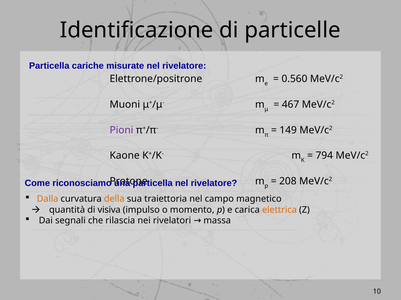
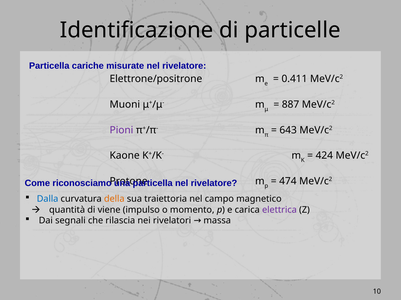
0.560: 0.560 -> 0.411 (294, 79)
467: 467 -> 887 (291, 105)
149: 149 -> 643 (288, 130)
794: 794 -> 424 (324, 156)
208: 208 -> 474 (288, 182)
Dalla colour: orange -> blue (48, 199)
visiva: visiva -> viene (109, 210)
elettrica colour: orange -> purple (279, 210)
